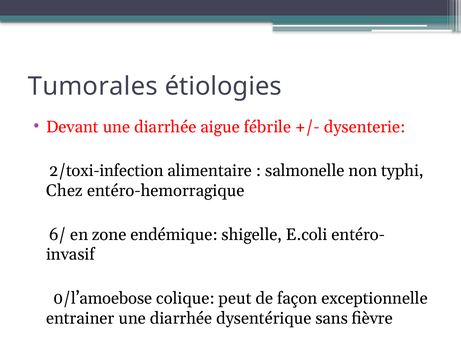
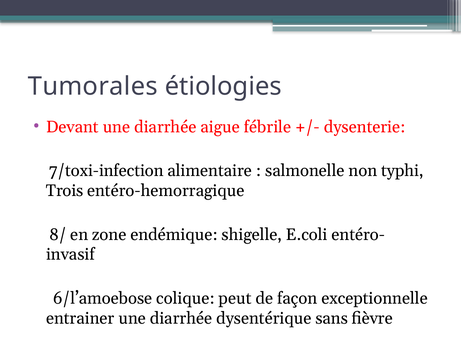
2/toxi-infection: 2/toxi-infection -> 7/toxi-infection (106, 171)
Chez: Chez -> Trois (65, 191)
6/: 6/ -> 8/ (58, 234)
0/l’amoebose: 0/l’amoebose -> 6/l’amoebose (103, 298)
